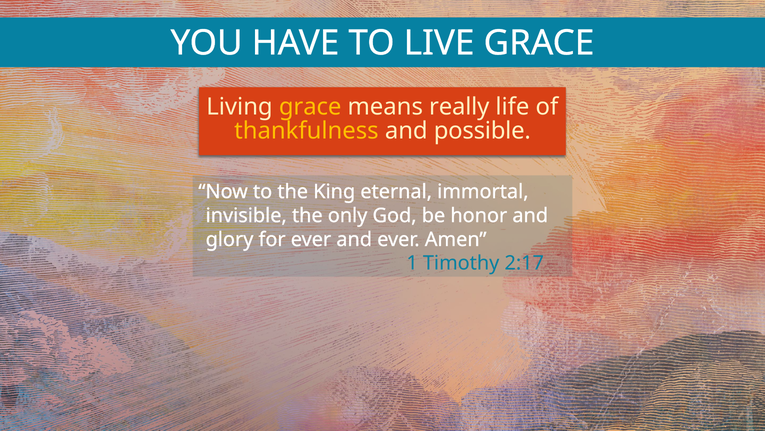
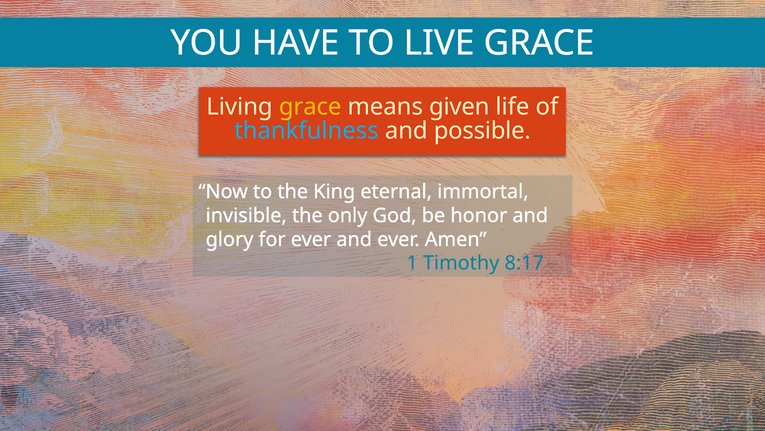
really: really -> given (459, 107)
thankfulness colour: yellow -> light blue (306, 131)
2:17: 2:17 -> 8:17 (524, 263)
